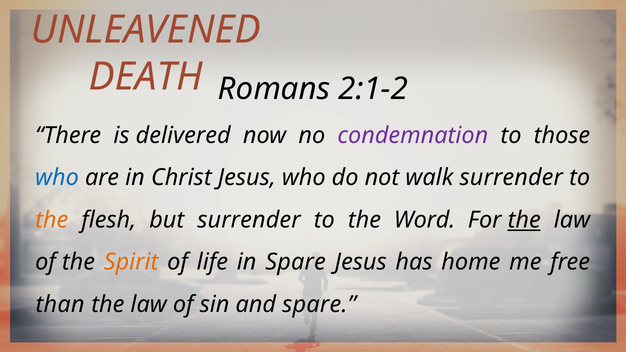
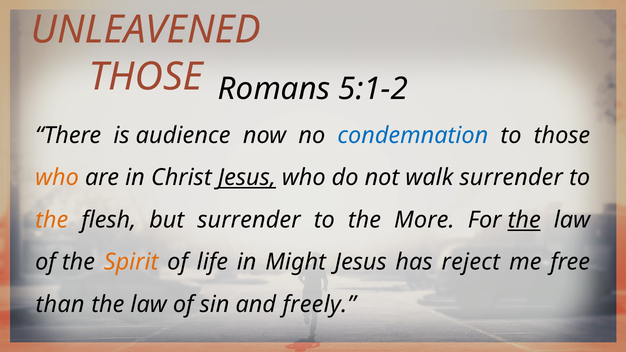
DEATH: DEATH -> THOSE (146, 77)
2:1-2: 2:1-2 -> 5:1-2 (373, 89)
delivered: delivered -> audience (183, 136)
condemnation colour: purple -> blue (413, 136)
who colour: blue -> orange (57, 178)
Jesus underline: none -> present (247, 178)
Word: Word -> More (424, 220)
in Spare: Spare -> Might (296, 262)
home: home -> reject (471, 262)
and spare: spare -> freely (319, 305)
